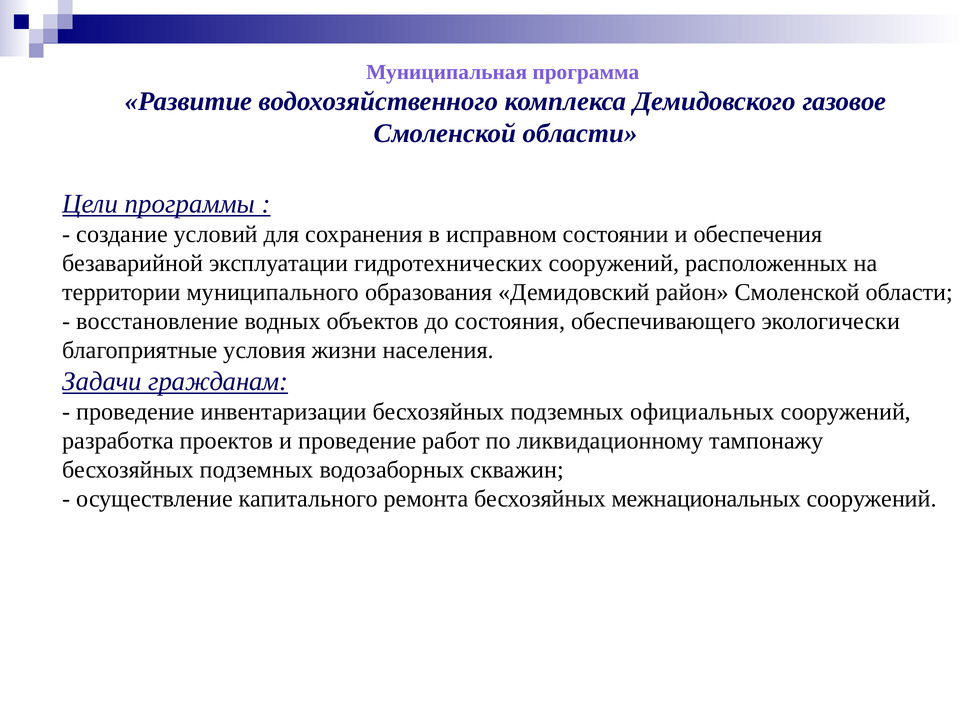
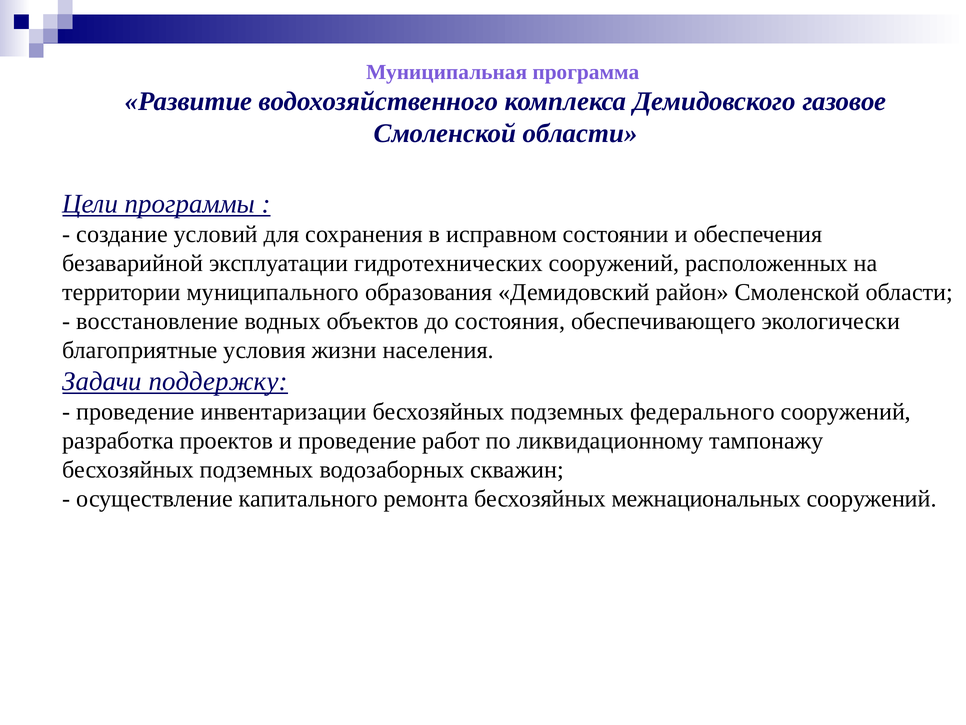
гражданам: гражданам -> поддержку (218, 381)
официальных: официальных -> федерального (702, 411)
